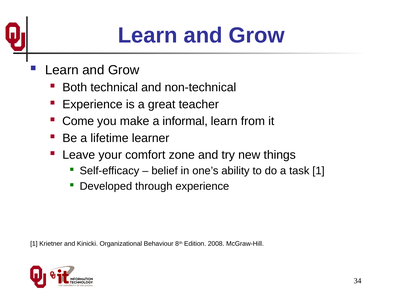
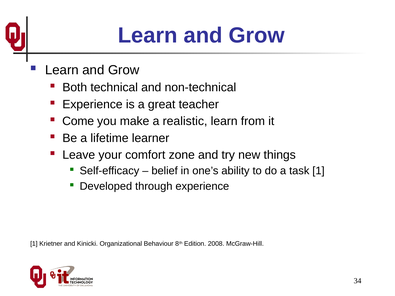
informal: informal -> realistic (185, 121)
